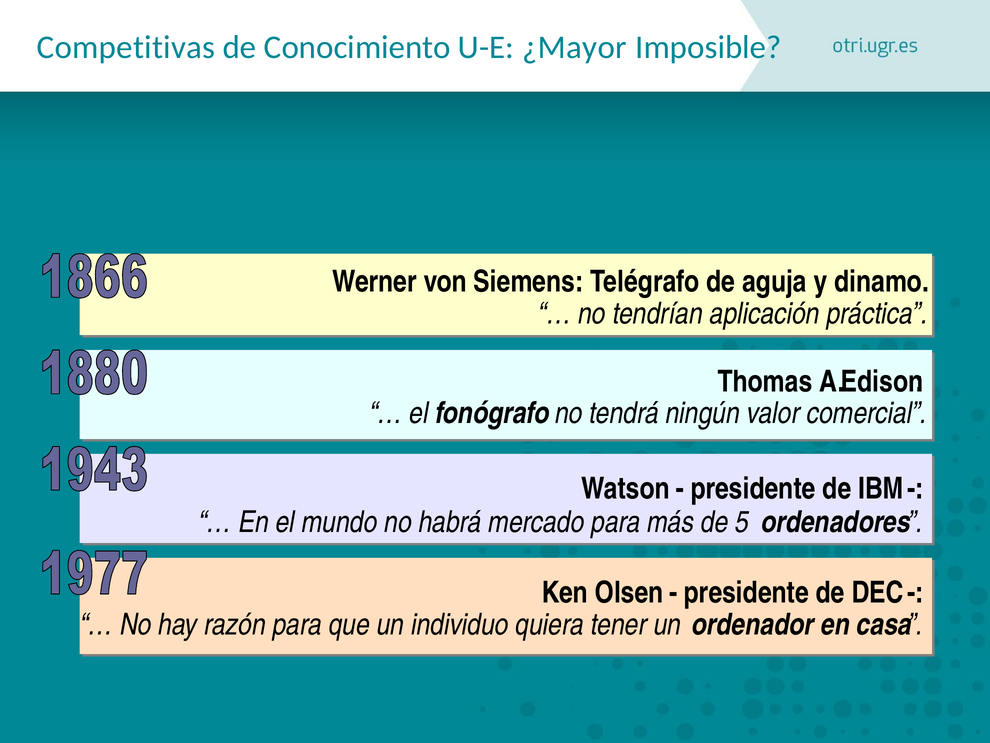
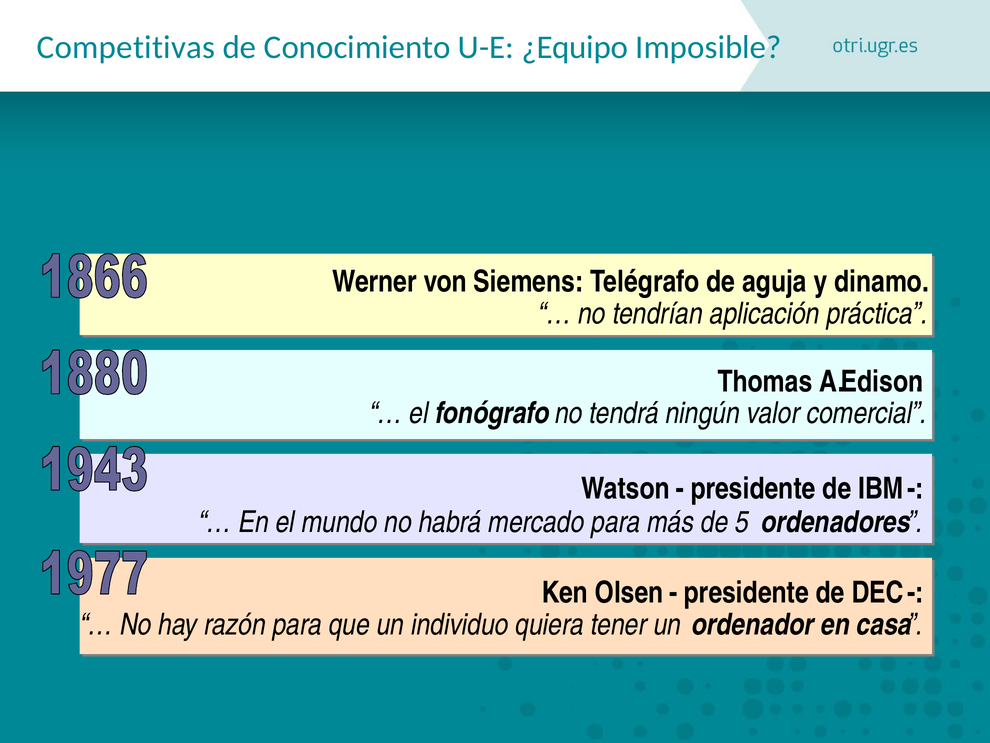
¿Mayor: ¿Mayor -> ¿Equipo (575, 47)
